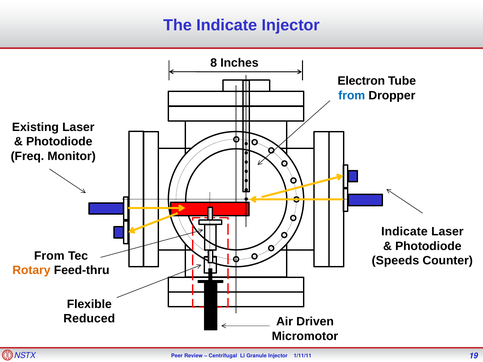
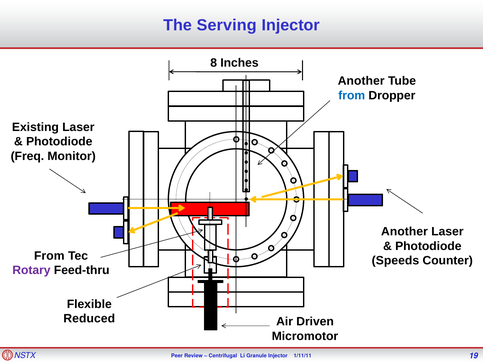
The Indicate: Indicate -> Serving (227, 25)
Electron: Electron -> Another (361, 81)
Indicate: Indicate -> Another (404, 232)
Rotary colour: orange -> purple (31, 270)
